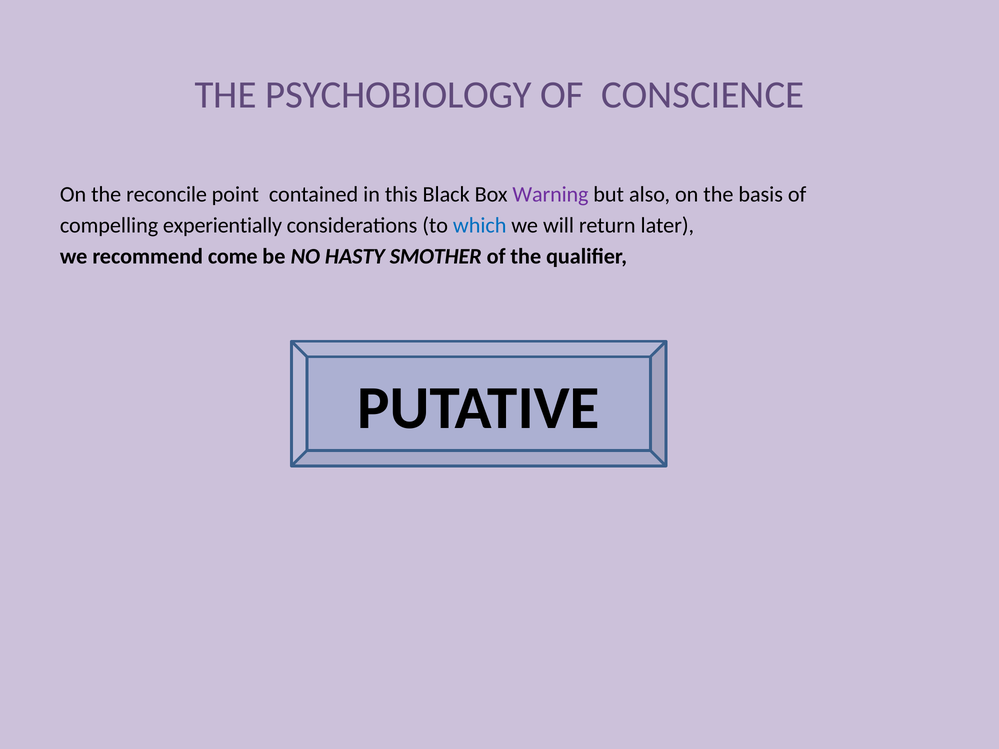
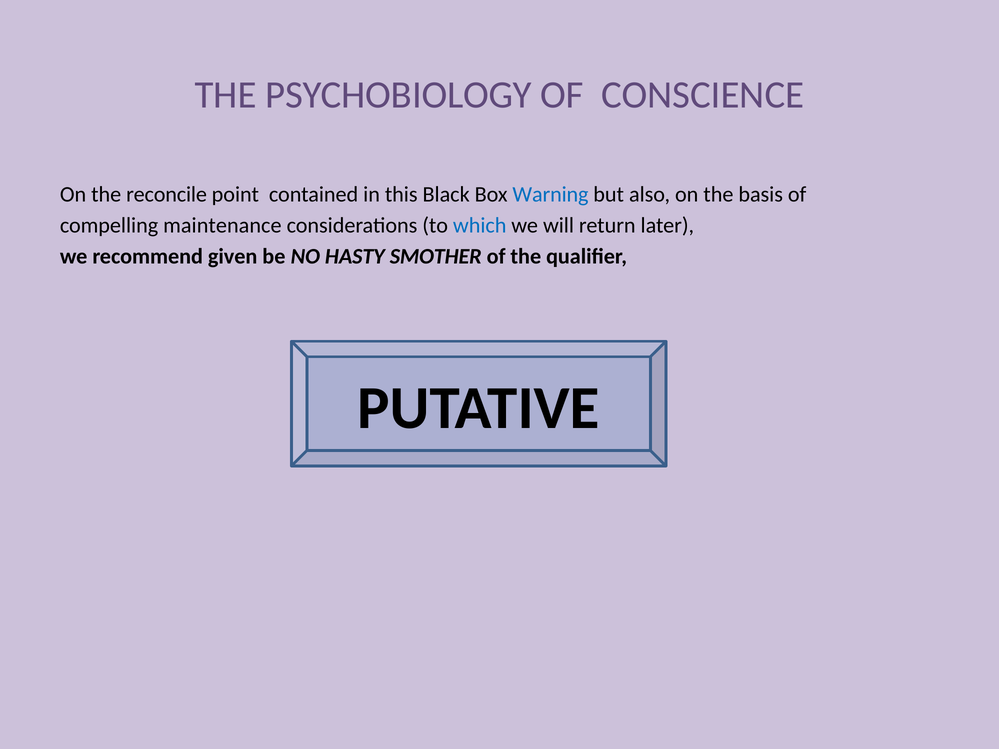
Warning colour: purple -> blue (551, 195)
experientially: experientially -> maintenance (222, 226)
come: come -> given (233, 257)
